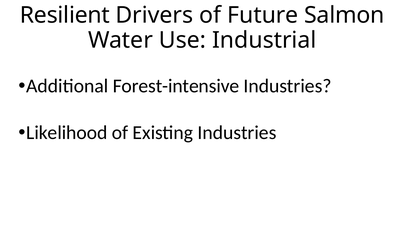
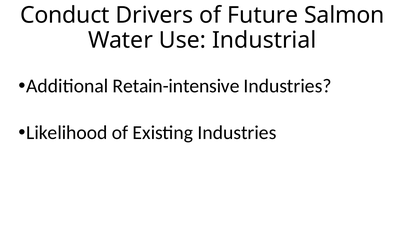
Resilient: Resilient -> Conduct (65, 15)
Forest-intensive: Forest-intensive -> Retain-intensive (176, 86)
